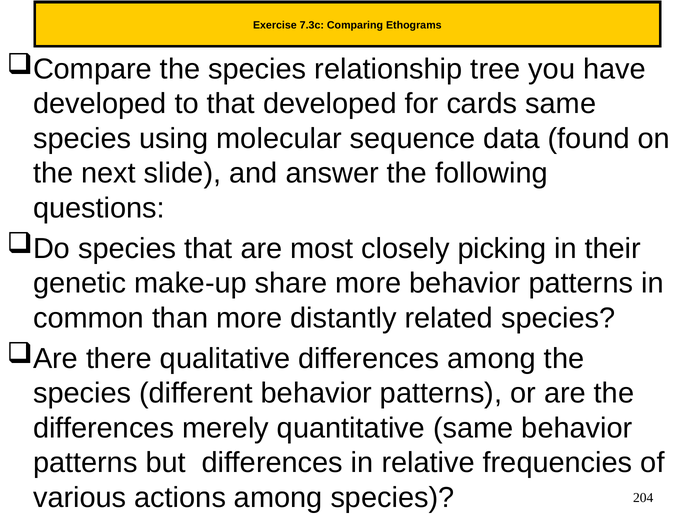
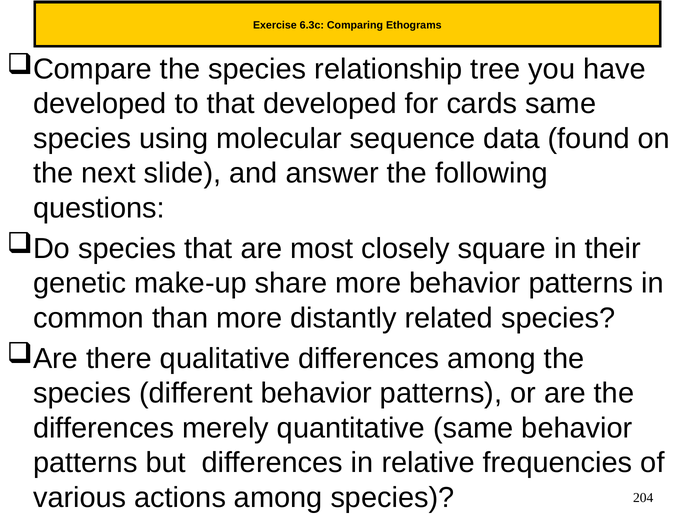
7.3c: 7.3c -> 6.3c (312, 25)
picking: picking -> square (502, 249)
